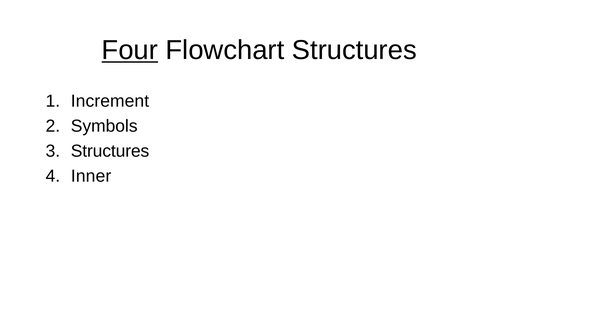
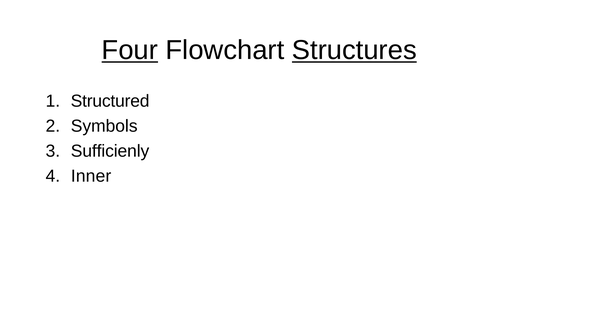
Structures underline: none -> present (354, 50)
Increment: Increment -> Structured (110, 101)
Structures: Structures -> Sufficienly (110, 151)
